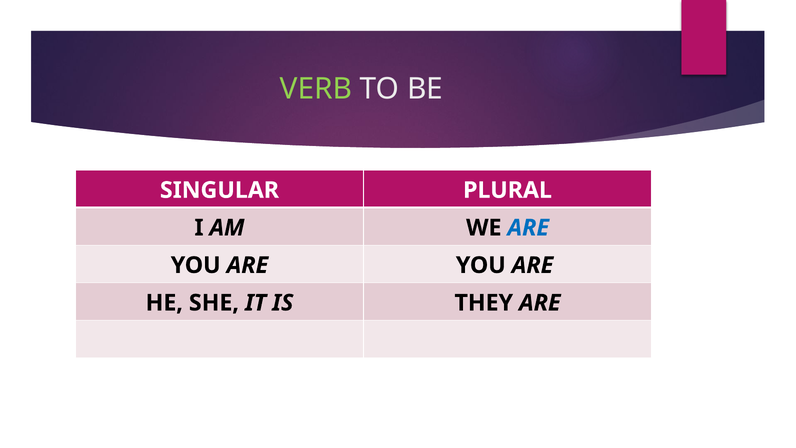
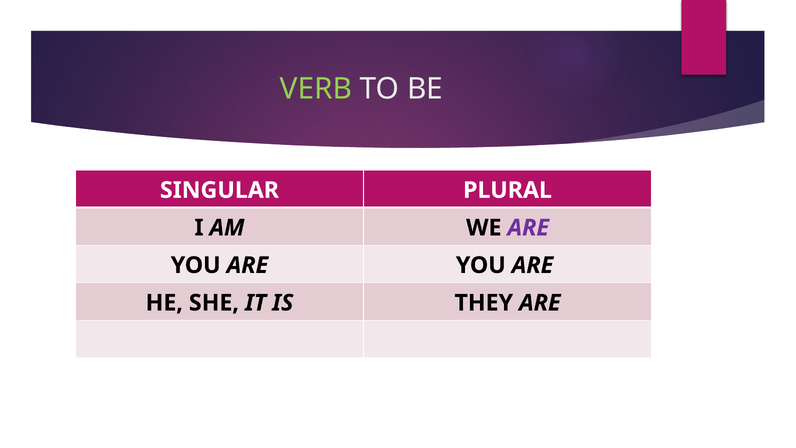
ARE colour: blue -> purple (528, 228)
